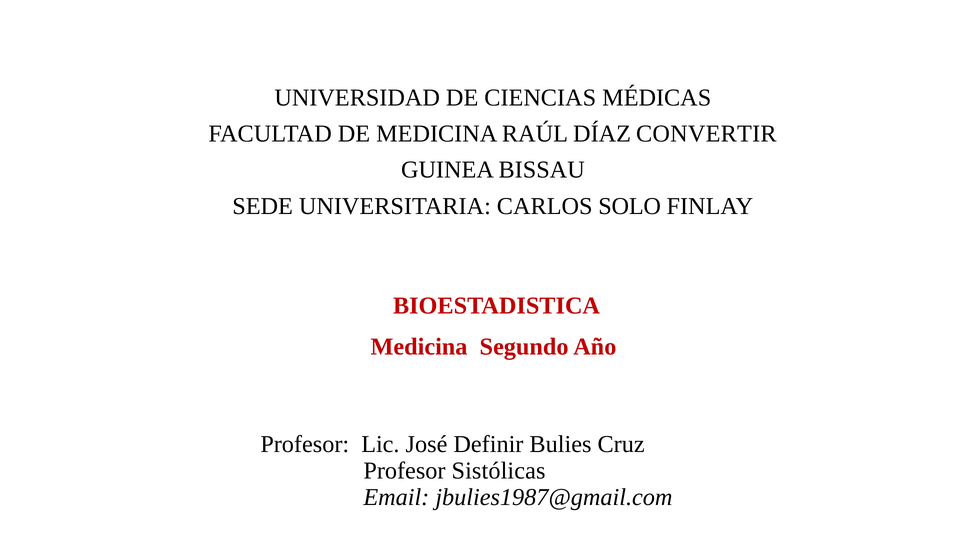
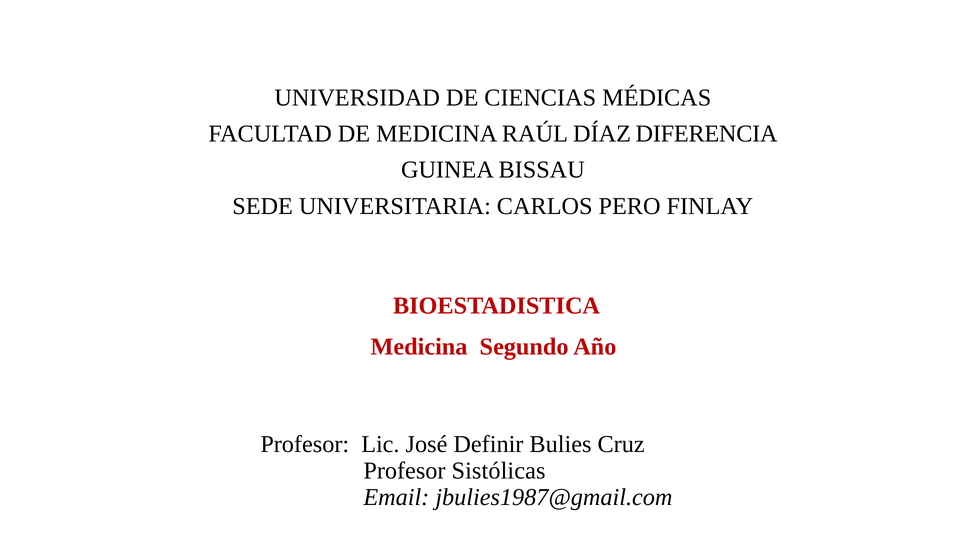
CONVERTIR: CONVERTIR -> DIFERENCIA (707, 134)
SOLO: SOLO -> PERO (630, 206)
